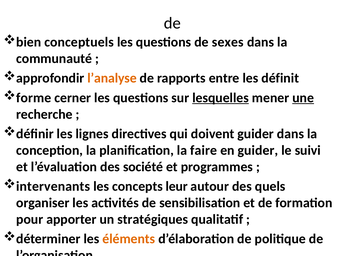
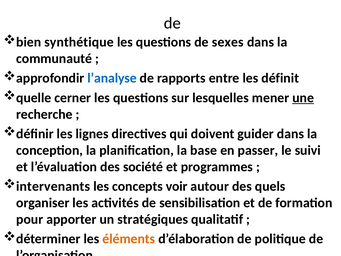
conceptuels: conceptuels -> synthétique (79, 42)
l’analyse colour: orange -> blue (112, 78)
forme: forme -> quelle (34, 98)
lesquelles underline: present -> none (221, 98)
faire: faire -> base (204, 150)
en guider: guider -> passer (258, 150)
leur: leur -> voir (177, 186)
